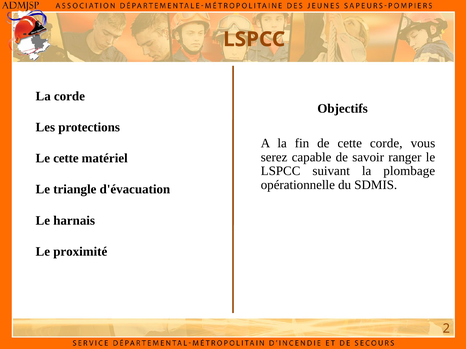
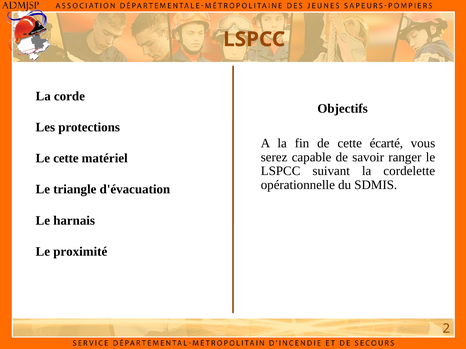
cette corde: corde -> écarté (386, 143)
plombage: plombage -> cordelette (409, 171)
